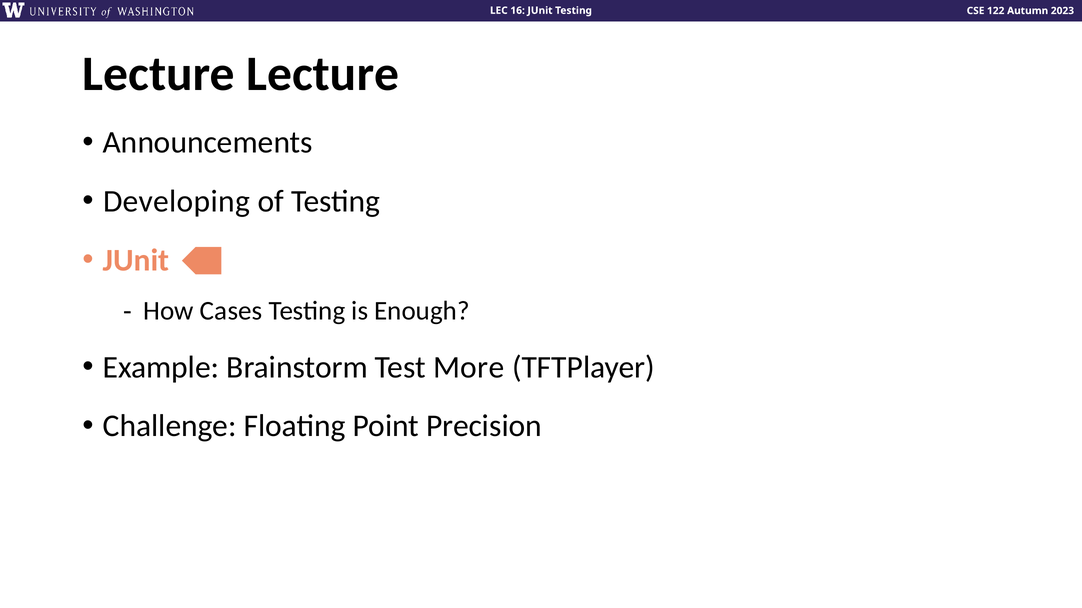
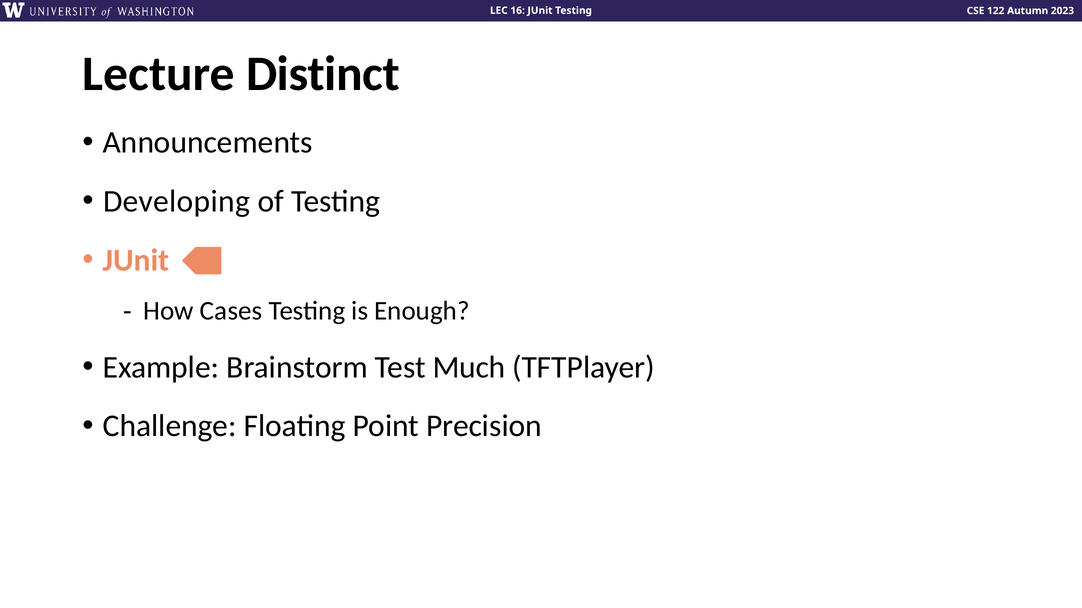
Lecture Lecture: Lecture -> Distinct (323, 74)
More: More -> Much (469, 368)
